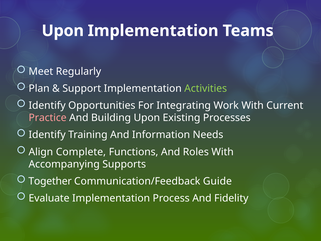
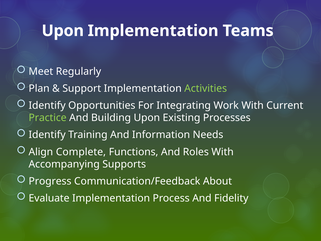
Practice colour: pink -> light green (48, 118)
Together: Together -> Progress (50, 181)
Guide: Guide -> About (217, 181)
